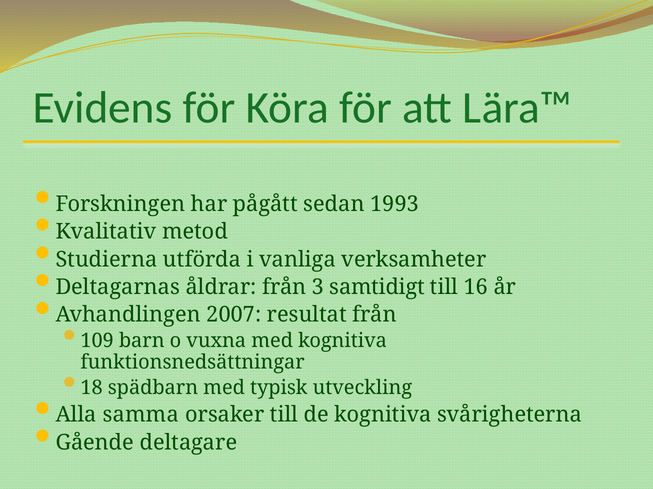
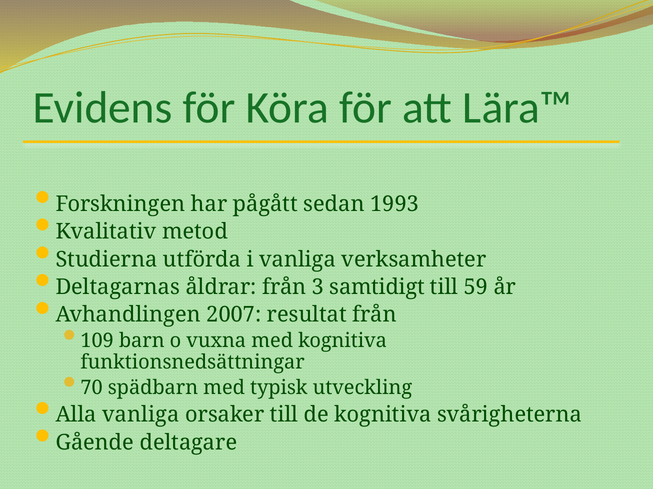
16: 16 -> 59 (476, 287)
18: 18 -> 70 (92, 388)
Alla samma: samma -> vanliga (141, 415)
